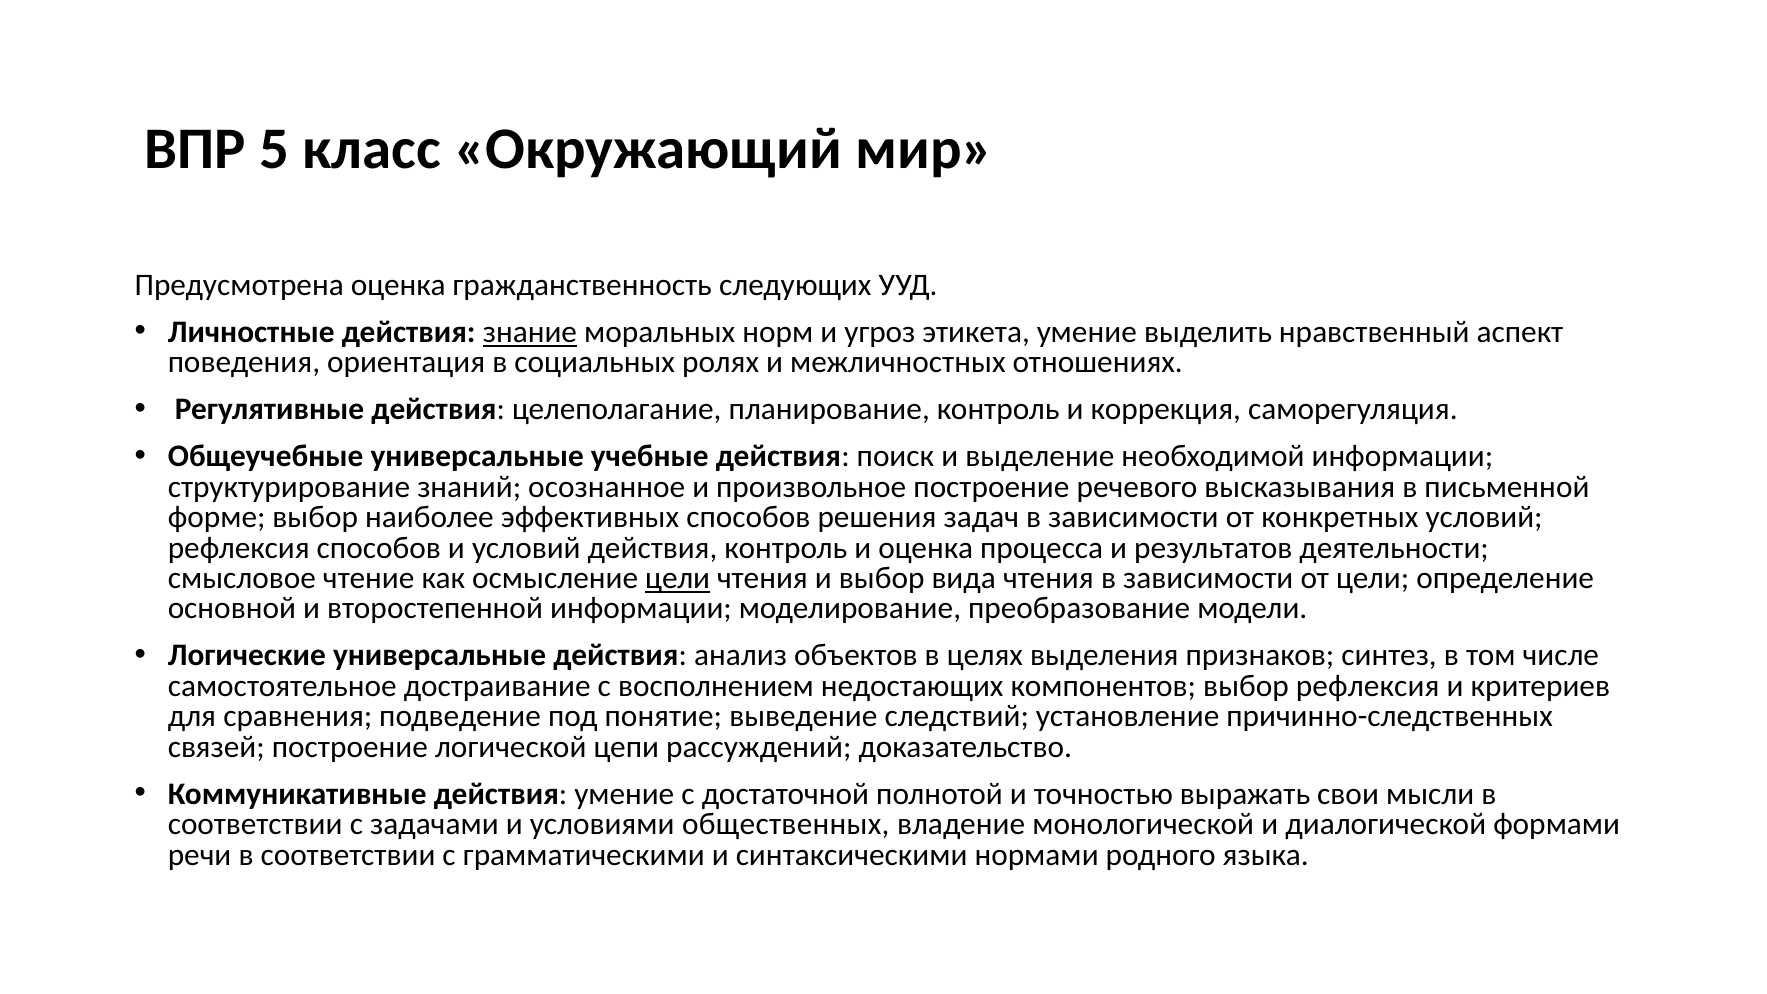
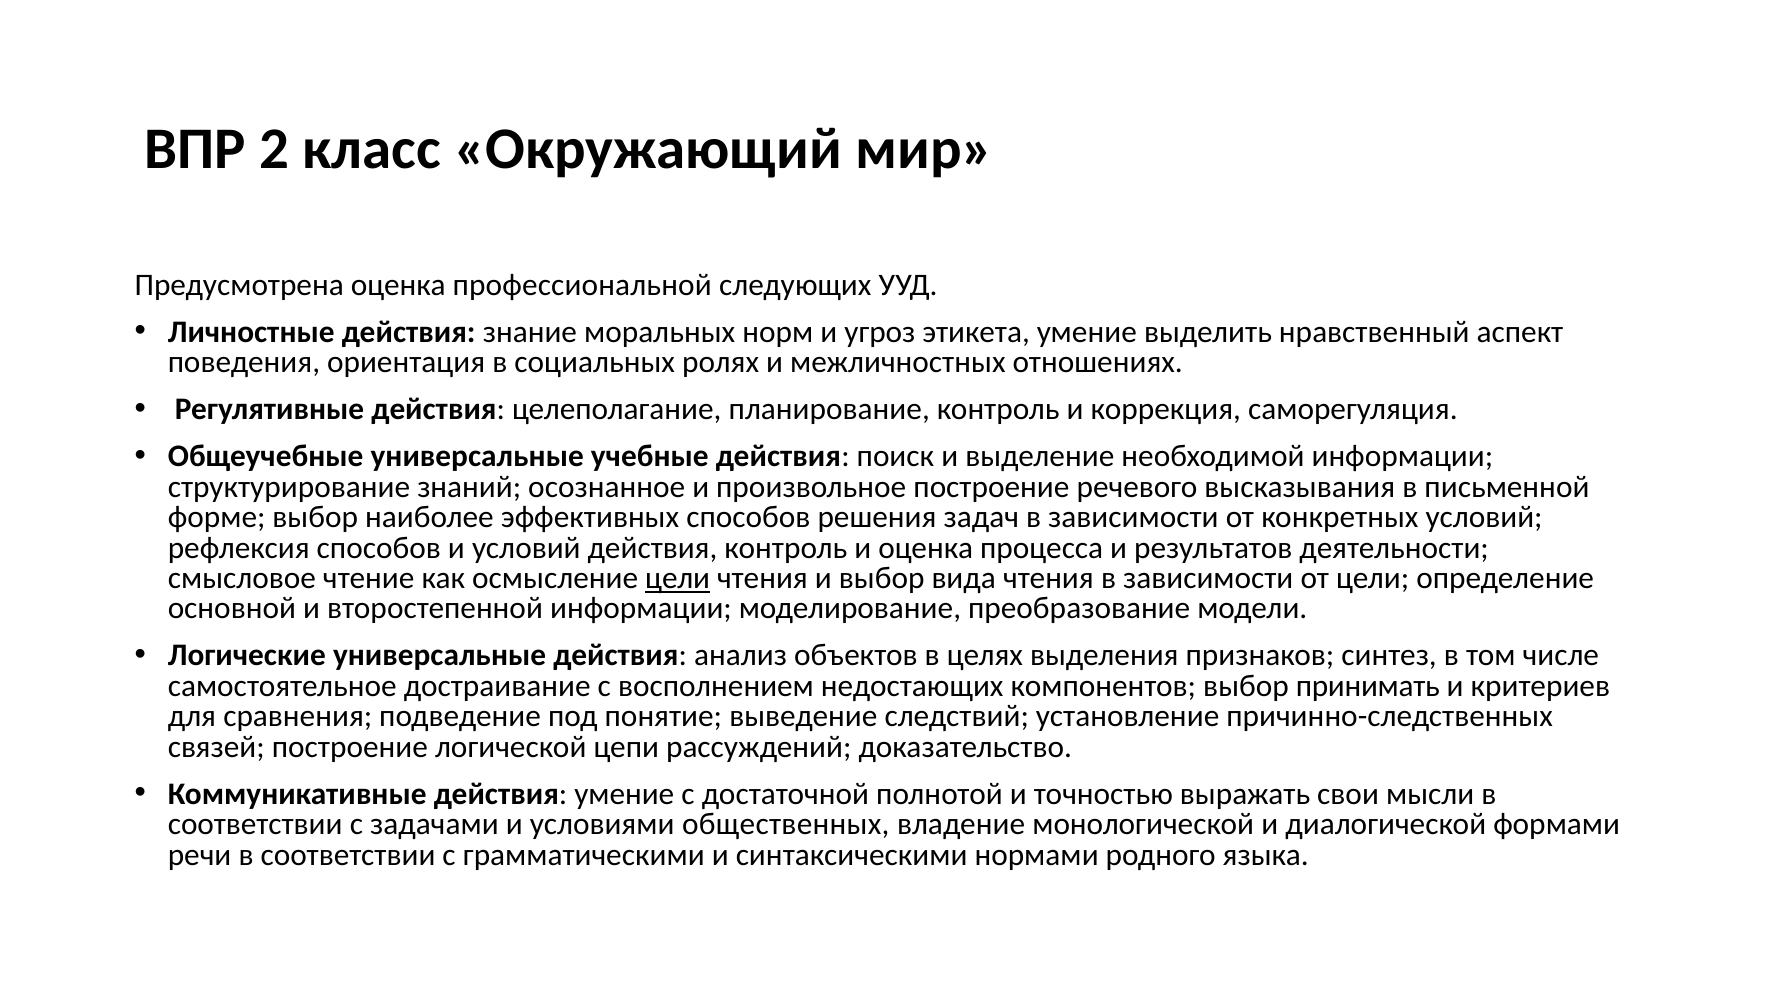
5: 5 -> 2 (274, 149)
гражданственность: гражданственность -> профессиональной (582, 285)
знание underline: present -> none (530, 332)
выбор рефлексия: рефлексия -> принимать (1368, 686)
